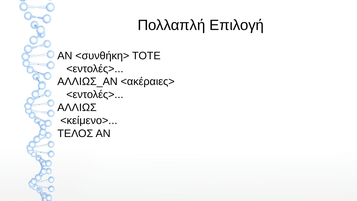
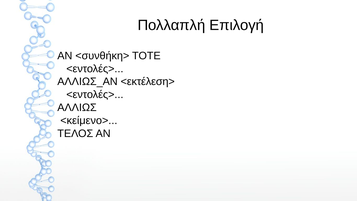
<ακέραιες>: <ακέραιες> -> <εκτέλεση> (148, 82)
